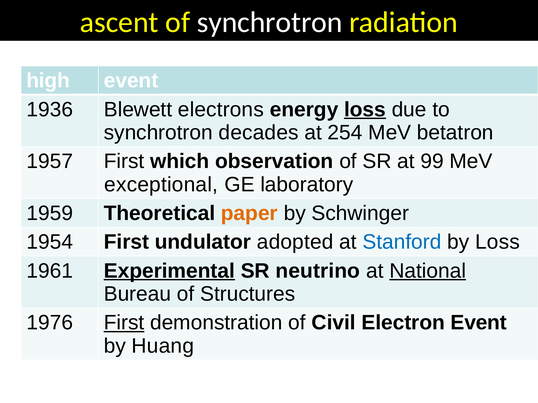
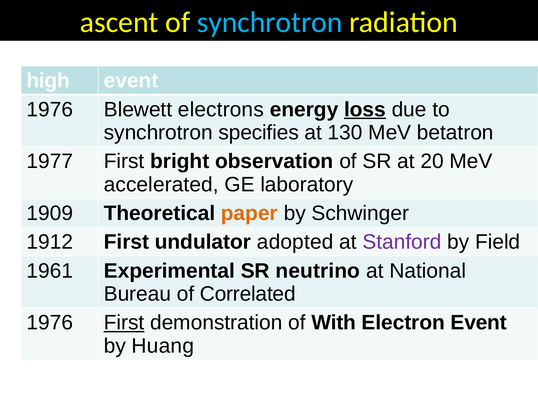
synchrotron colour: white -> light blue (270, 22)
1936: 1936 -> 1976 (50, 110)
decades: decades -> speciﬁes (259, 133)
254: 254 -> 130 (345, 133)
1957: 1957 -> 1977 (50, 162)
which: which -> bright (180, 162)
99: 99 -> 20 (432, 162)
exceptional: exceptional -> accelerated (161, 185)
1959: 1959 -> 1909 (50, 214)
1954: 1954 -> 1912 (50, 242)
Stanford colour: blue -> purple (402, 242)
by Loss: Loss -> Field (498, 242)
Experimental underline: present -> none (169, 271)
National underline: present -> none (428, 271)
Structures: Structures -> Correlated (248, 294)
Civil: Civil -> With (334, 323)
